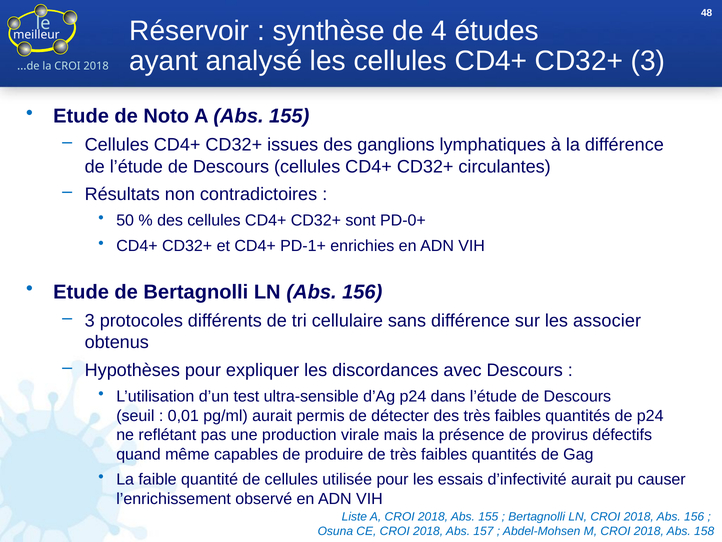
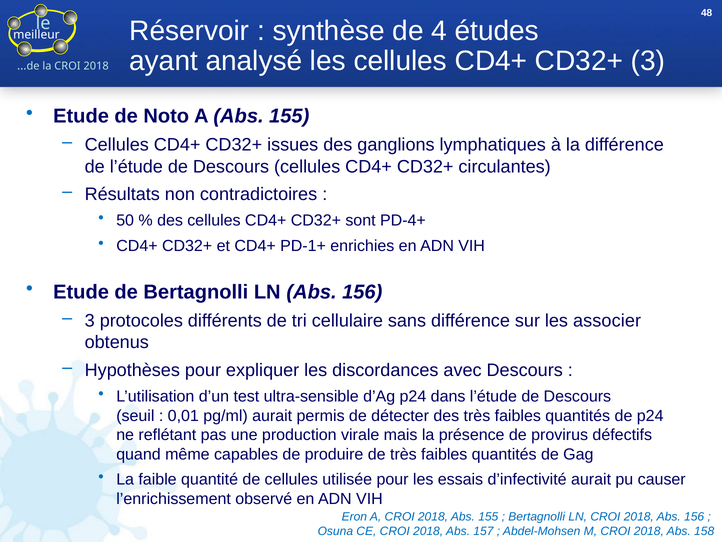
PD-0+: PD-0+ -> PD-4+ (403, 220)
Liste: Liste -> Eron (354, 516)
